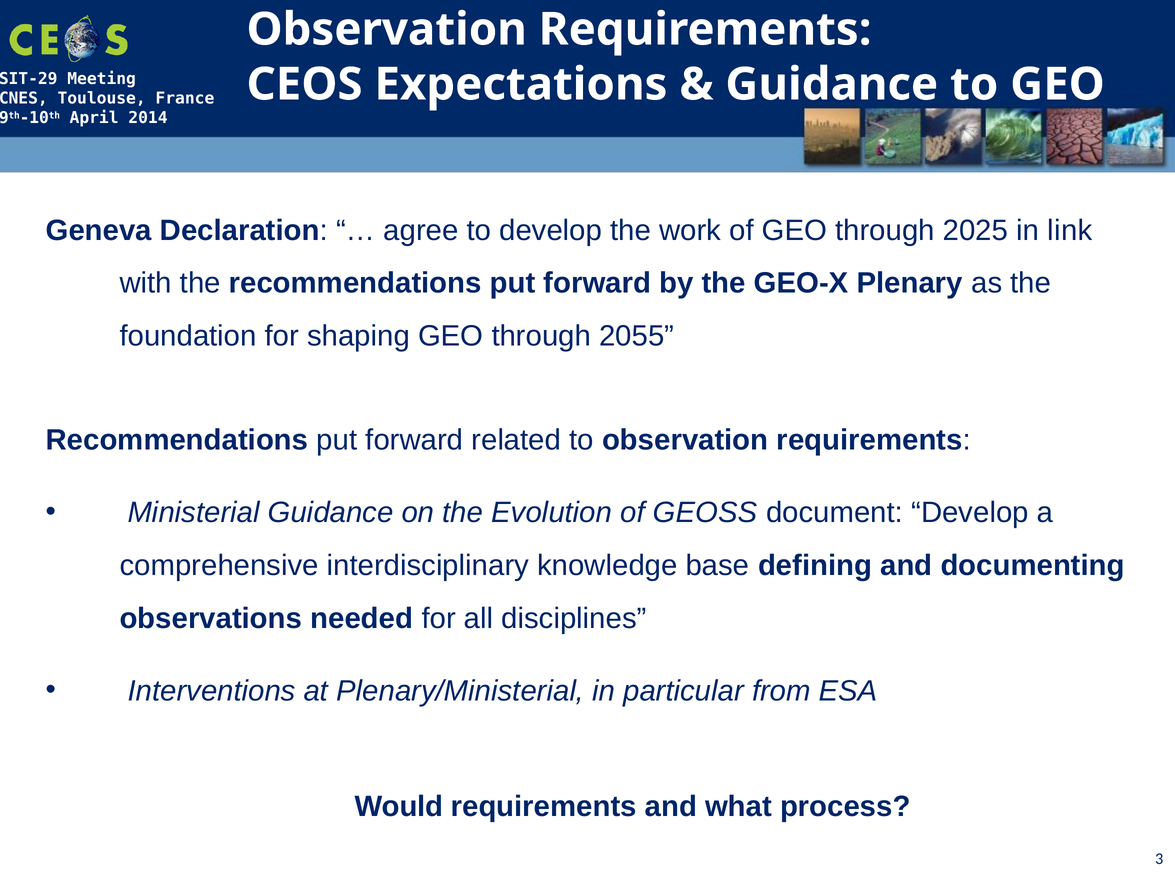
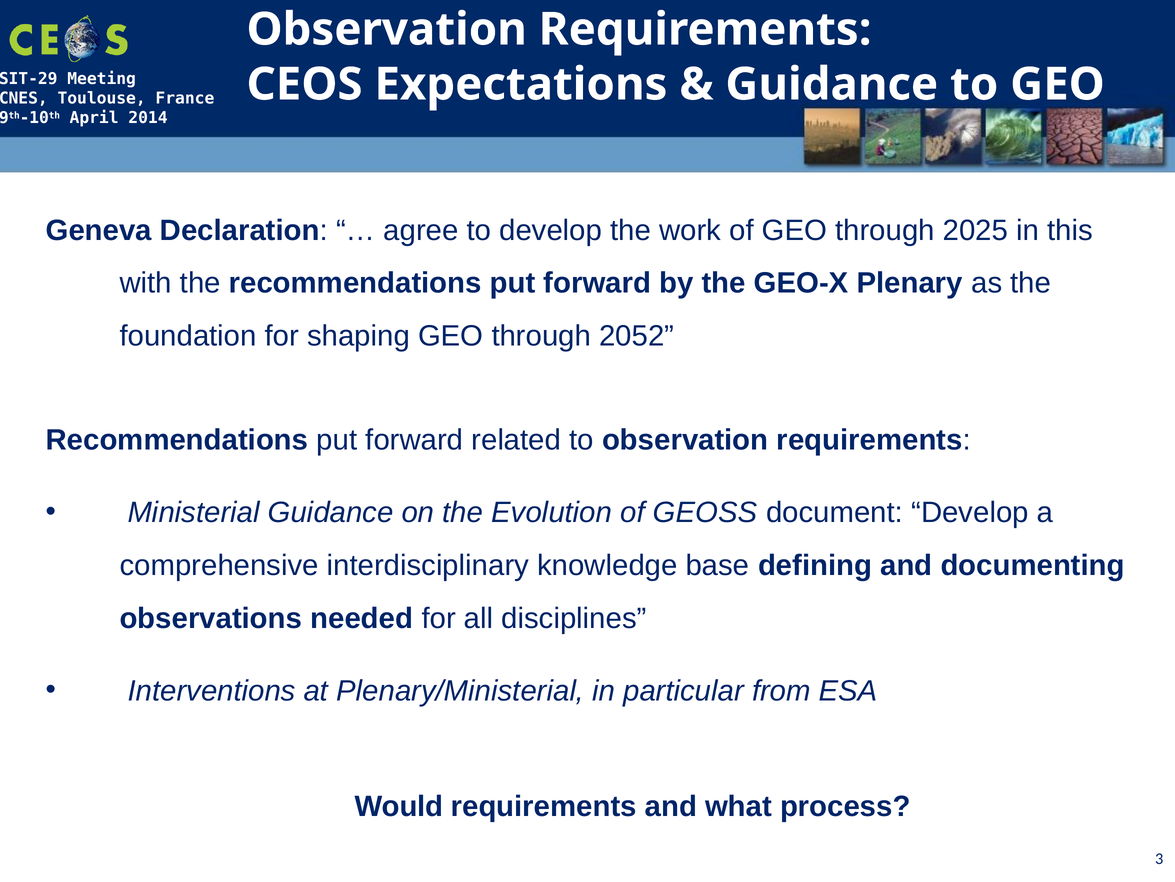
link: link -> this (1070, 230)
2055: 2055 -> 2052 (637, 336)
